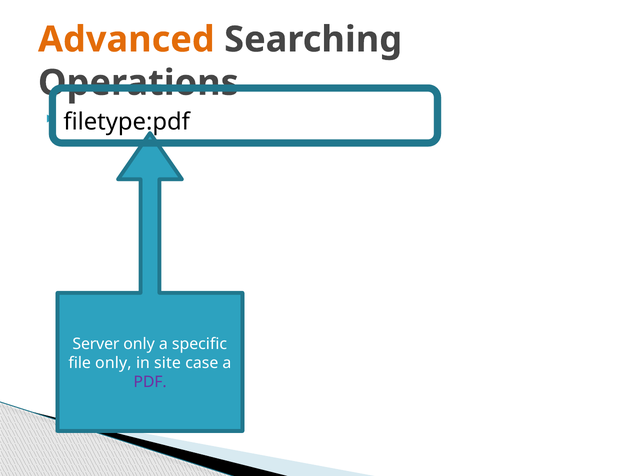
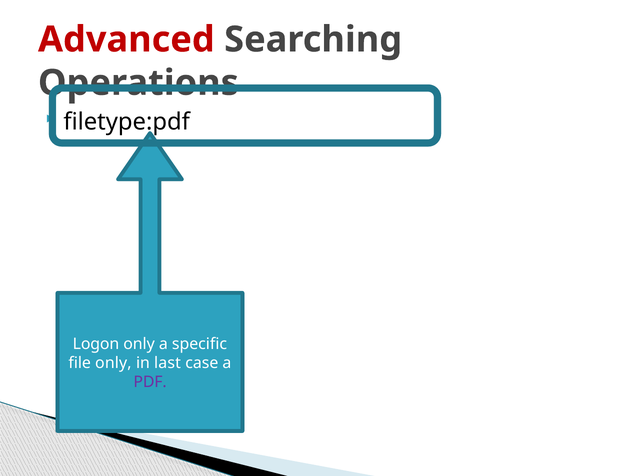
Advanced colour: orange -> red (126, 40)
Server: Server -> Logon (96, 344)
site: site -> last (167, 363)
